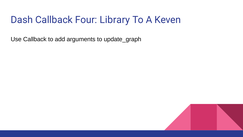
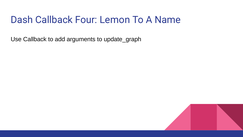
Library: Library -> Lemon (115, 20)
Keven: Keven -> Name (168, 20)
